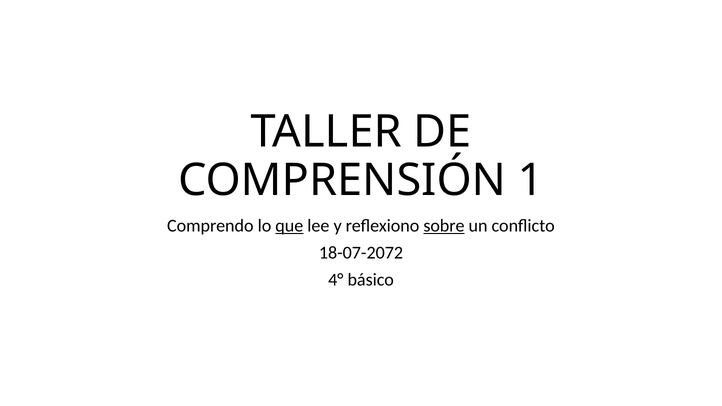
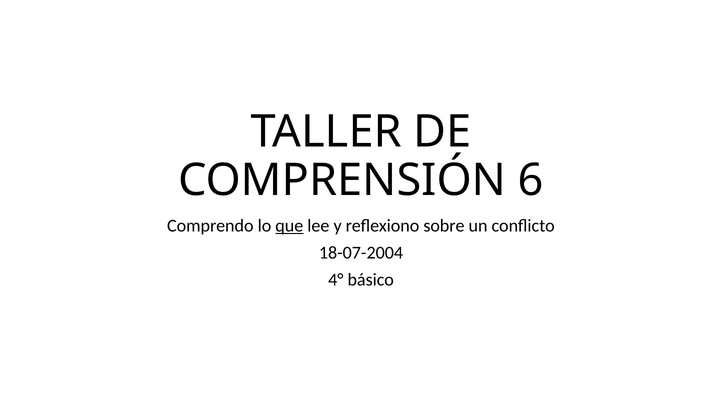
1: 1 -> 6 (531, 180)
sobre underline: present -> none (444, 226)
18-07-2072: 18-07-2072 -> 18-07-2004 (361, 253)
